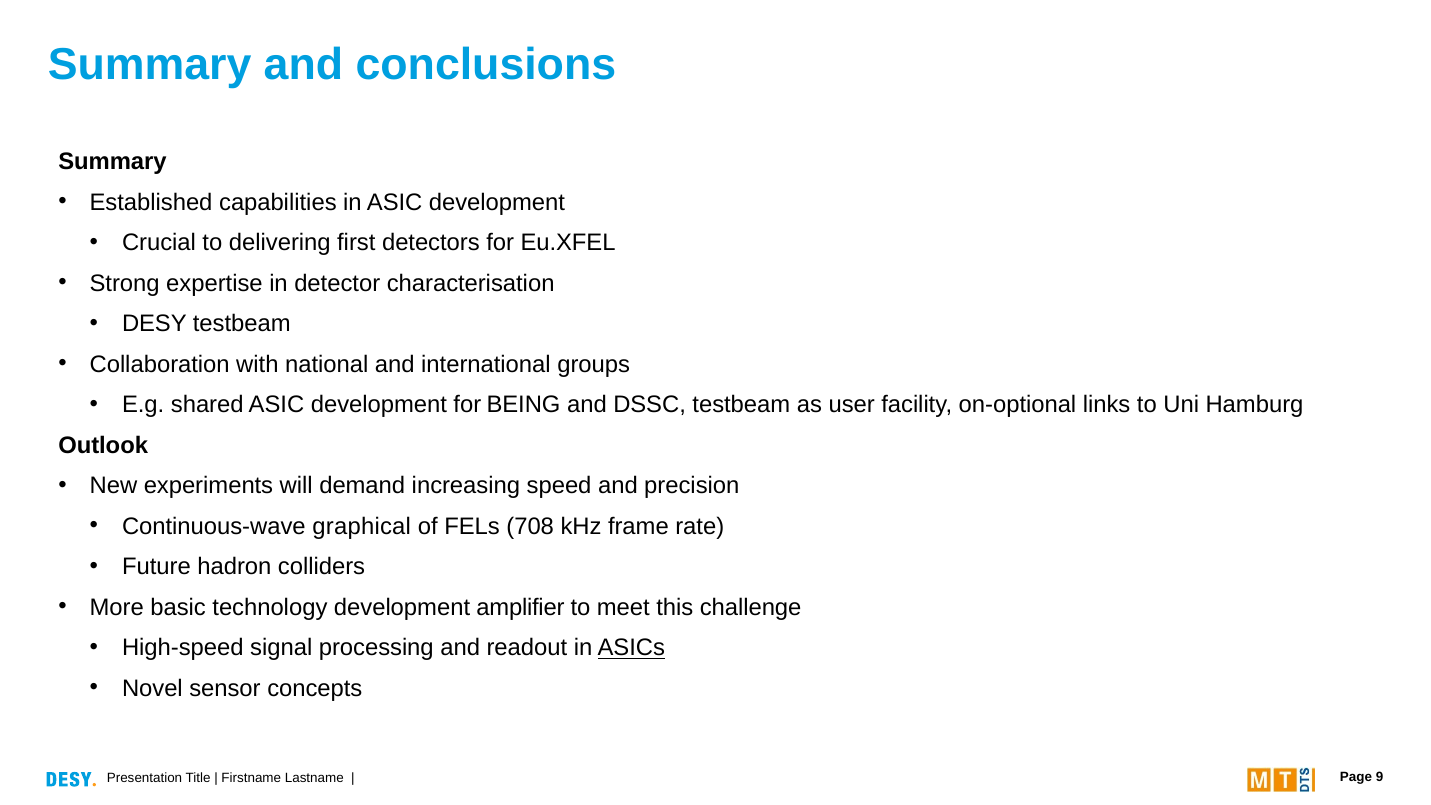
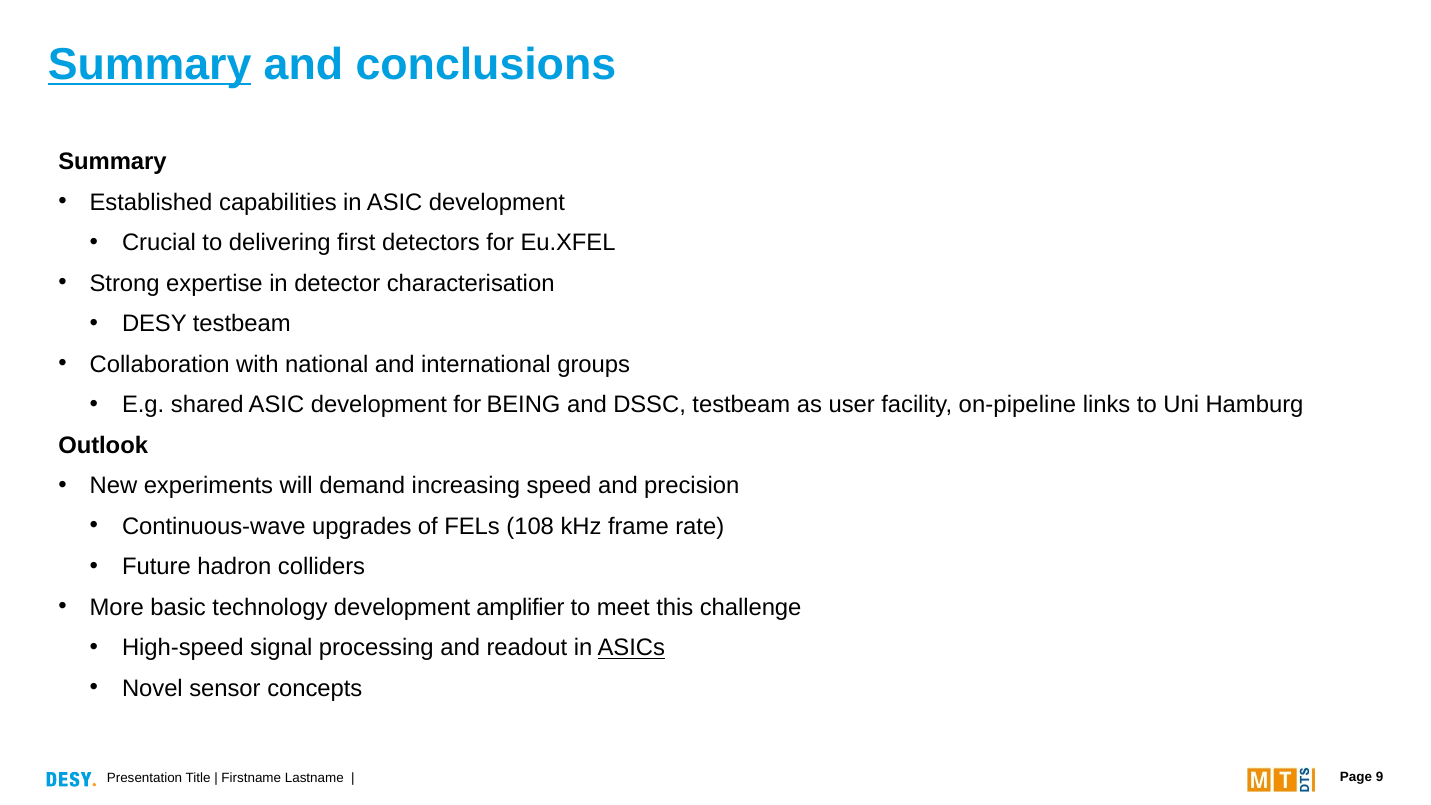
Summary underline: none -> present (150, 65)
on-optional: on-optional -> on-pipeline (1017, 405)
graphical: graphical -> upgrades (362, 526)
708: 708 -> 108 (530, 526)
